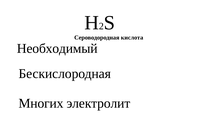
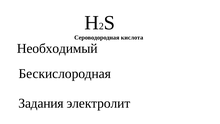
Многих: Многих -> Задания (41, 103)
